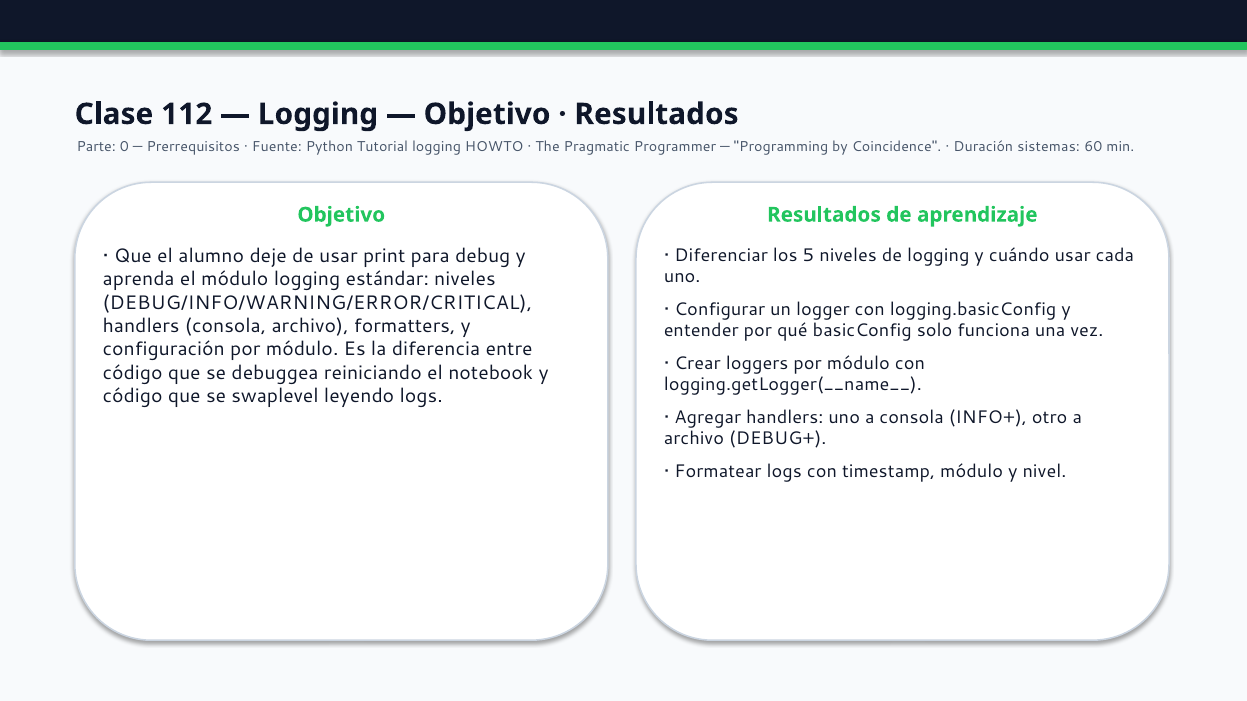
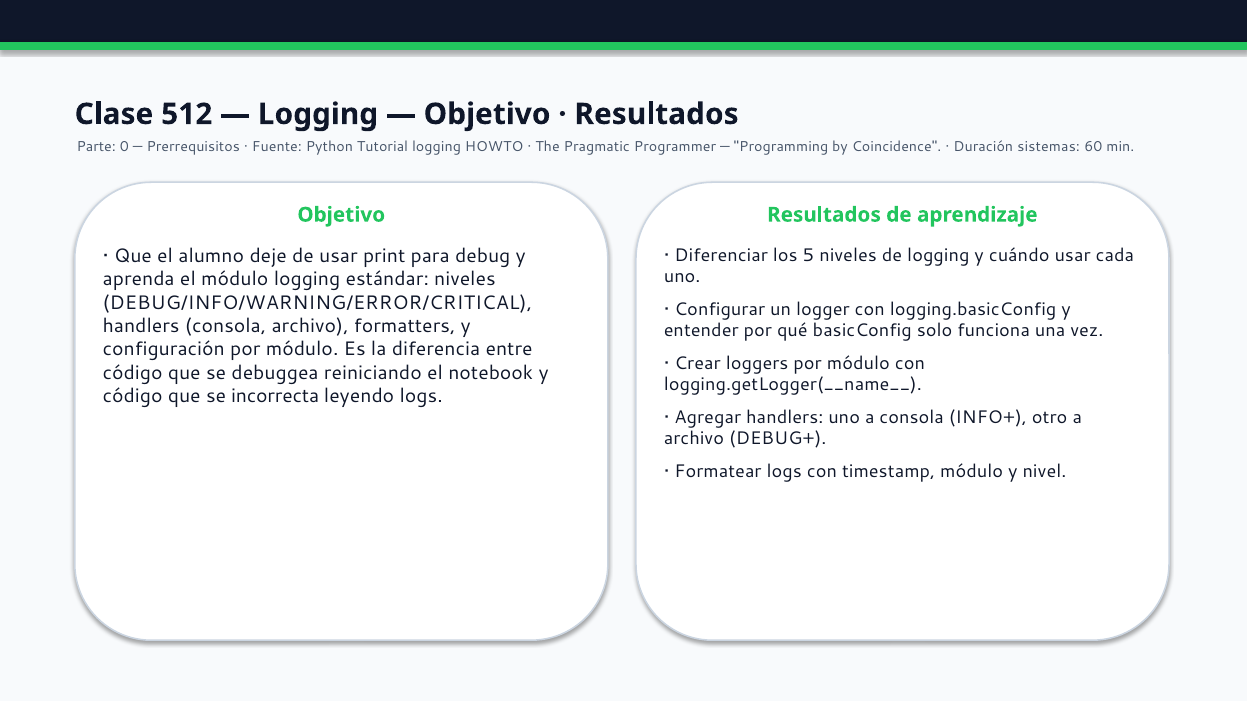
112: 112 -> 512 (187, 114)
swaplevel: swaplevel -> incorrecta (275, 396)
